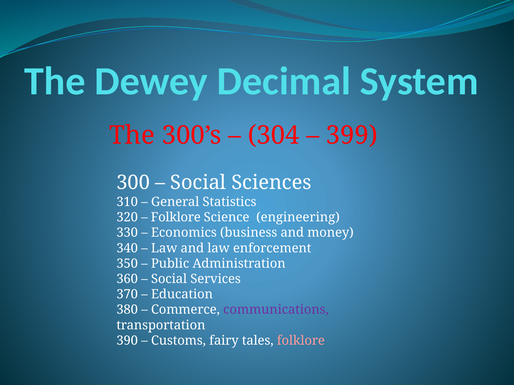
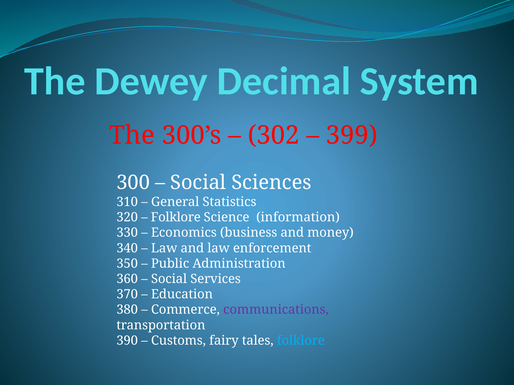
304: 304 -> 302 (274, 135)
engineering: engineering -> information (298, 218)
folklore colour: pink -> light blue (301, 341)
